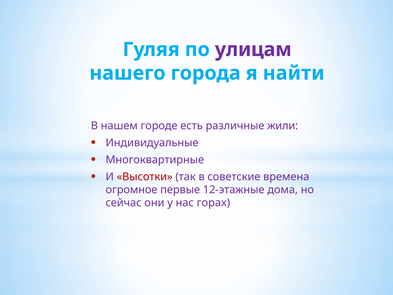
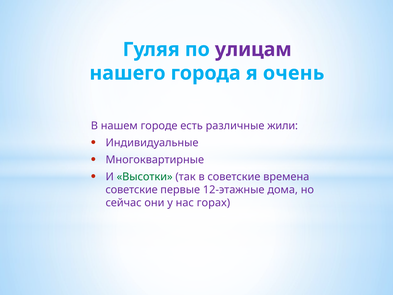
найти: найти -> очень (294, 73)
Высотки colour: red -> green (145, 176)
огромное: огромное -> советские (132, 190)
